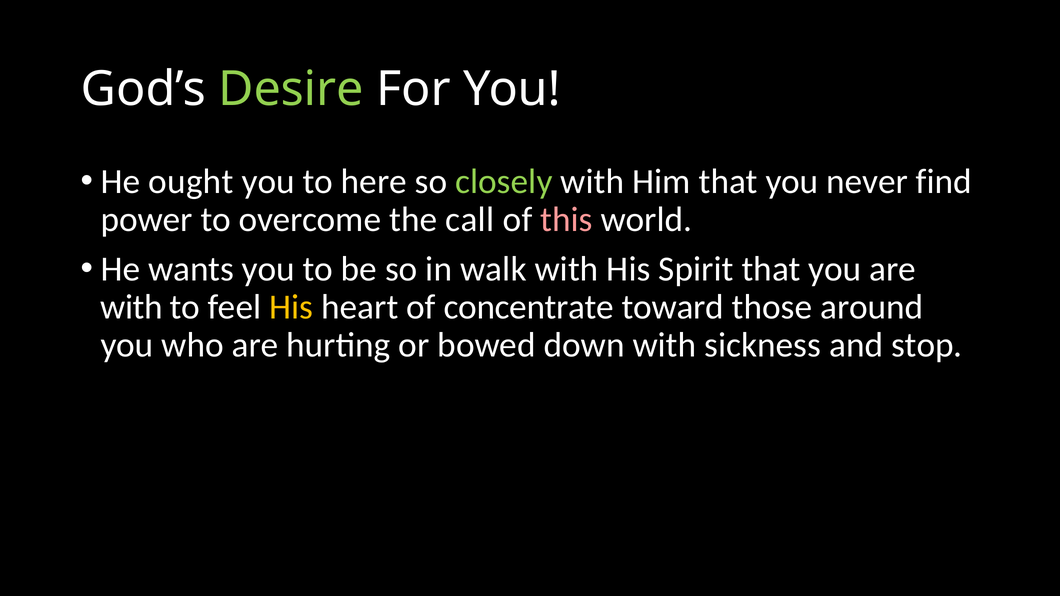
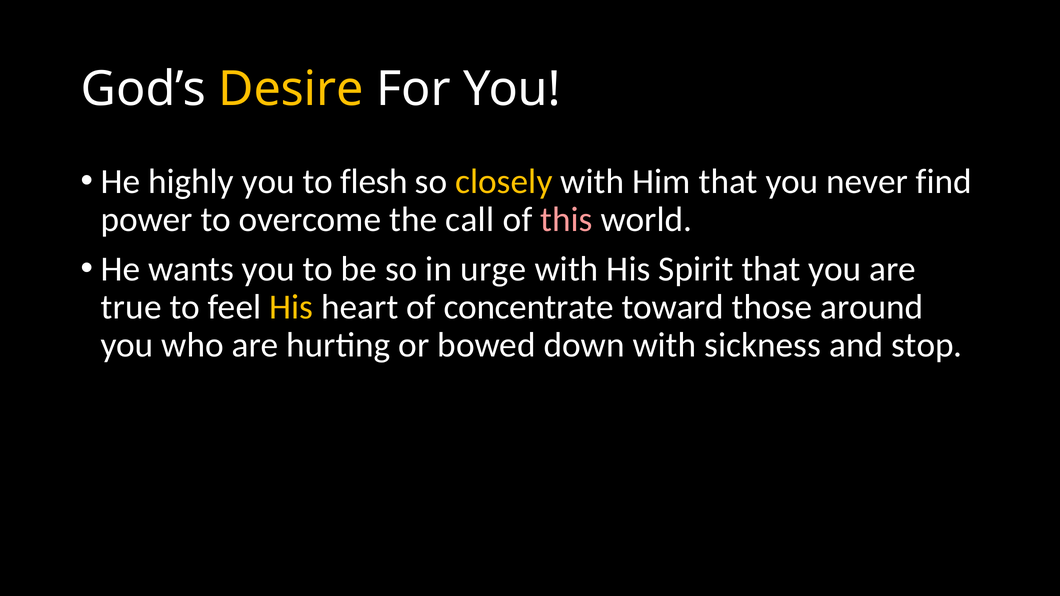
Desire colour: light green -> yellow (291, 89)
ought: ought -> highly (191, 182)
here: here -> flesh (374, 182)
closely colour: light green -> yellow (504, 182)
walk: walk -> urge (493, 269)
with: with -> true (131, 307)
